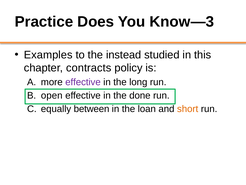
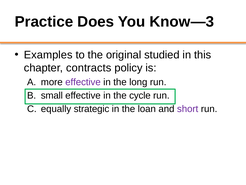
instead: instead -> original (124, 55)
open: open -> small (52, 95)
done: done -> cycle (140, 95)
between: between -> strategic (92, 109)
short colour: orange -> purple (188, 109)
